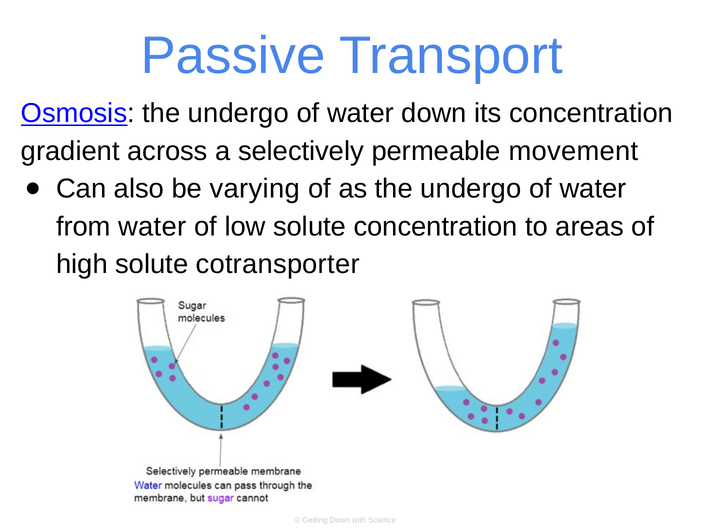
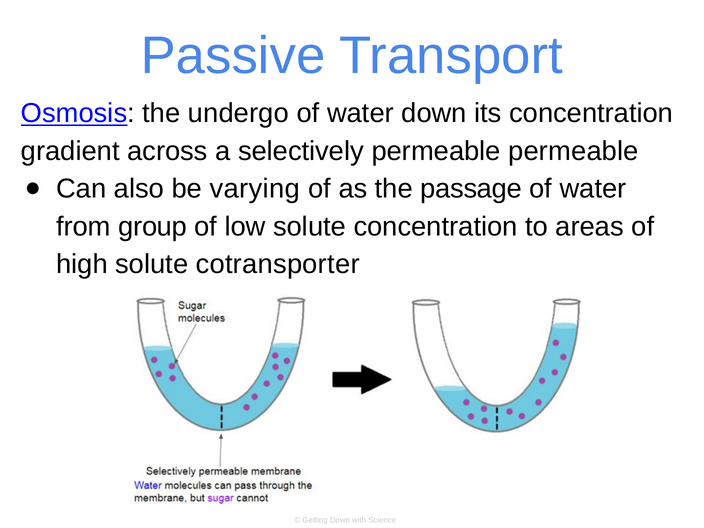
permeable movement: movement -> permeable (573, 151)
as the undergo: undergo -> passage (471, 189)
from water: water -> group (153, 227)
